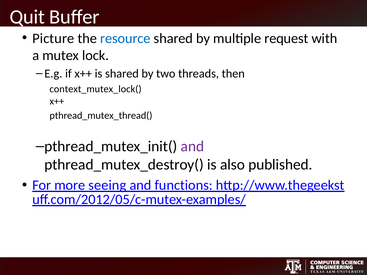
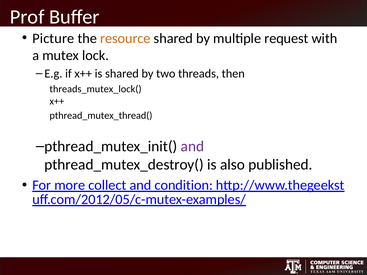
Quit: Quit -> Prof (27, 17)
resource colour: blue -> orange (125, 38)
context_mutex_lock(: context_mutex_lock( -> threads_mutex_lock( (96, 89)
seeing: seeing -> collect (107, 185)
functions: functions -> condition (184, 185)
